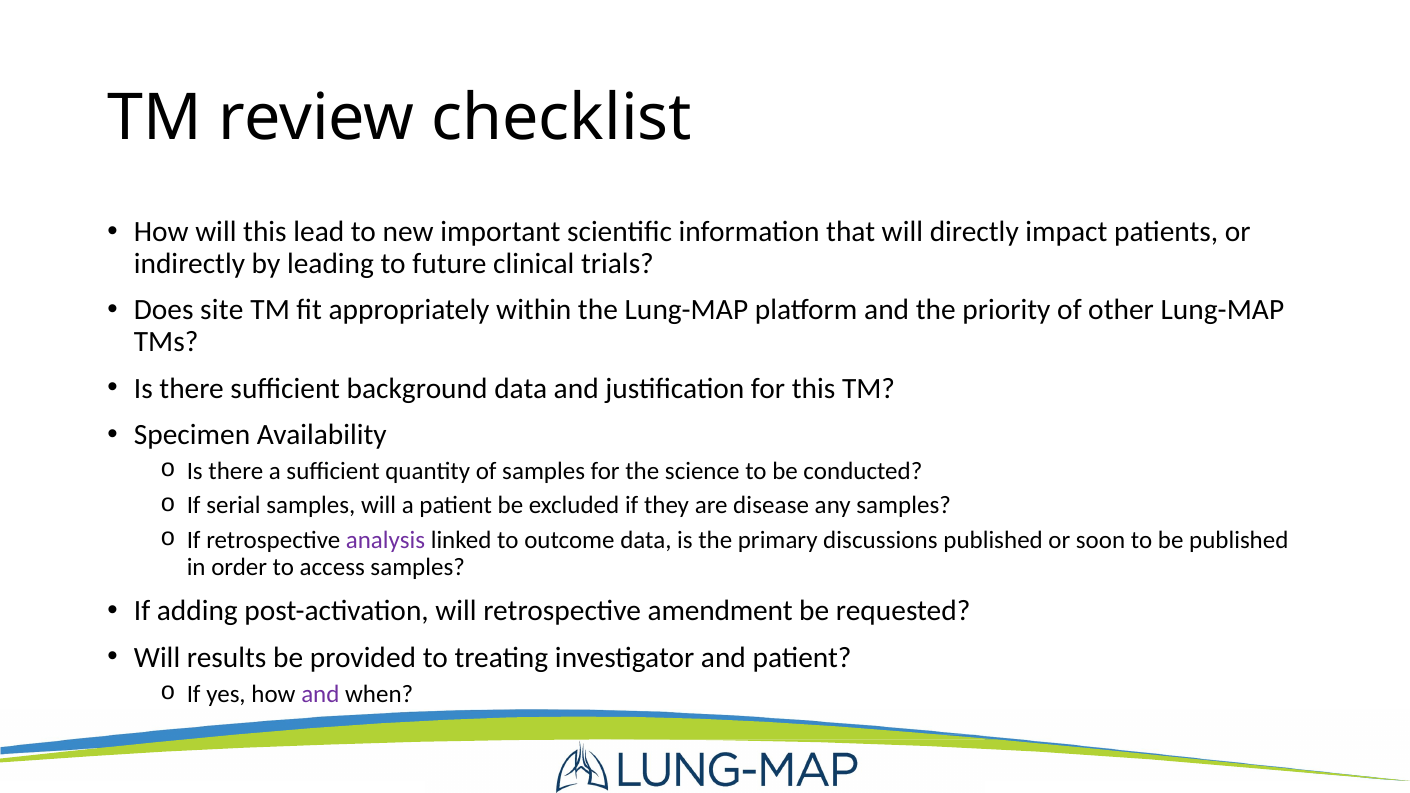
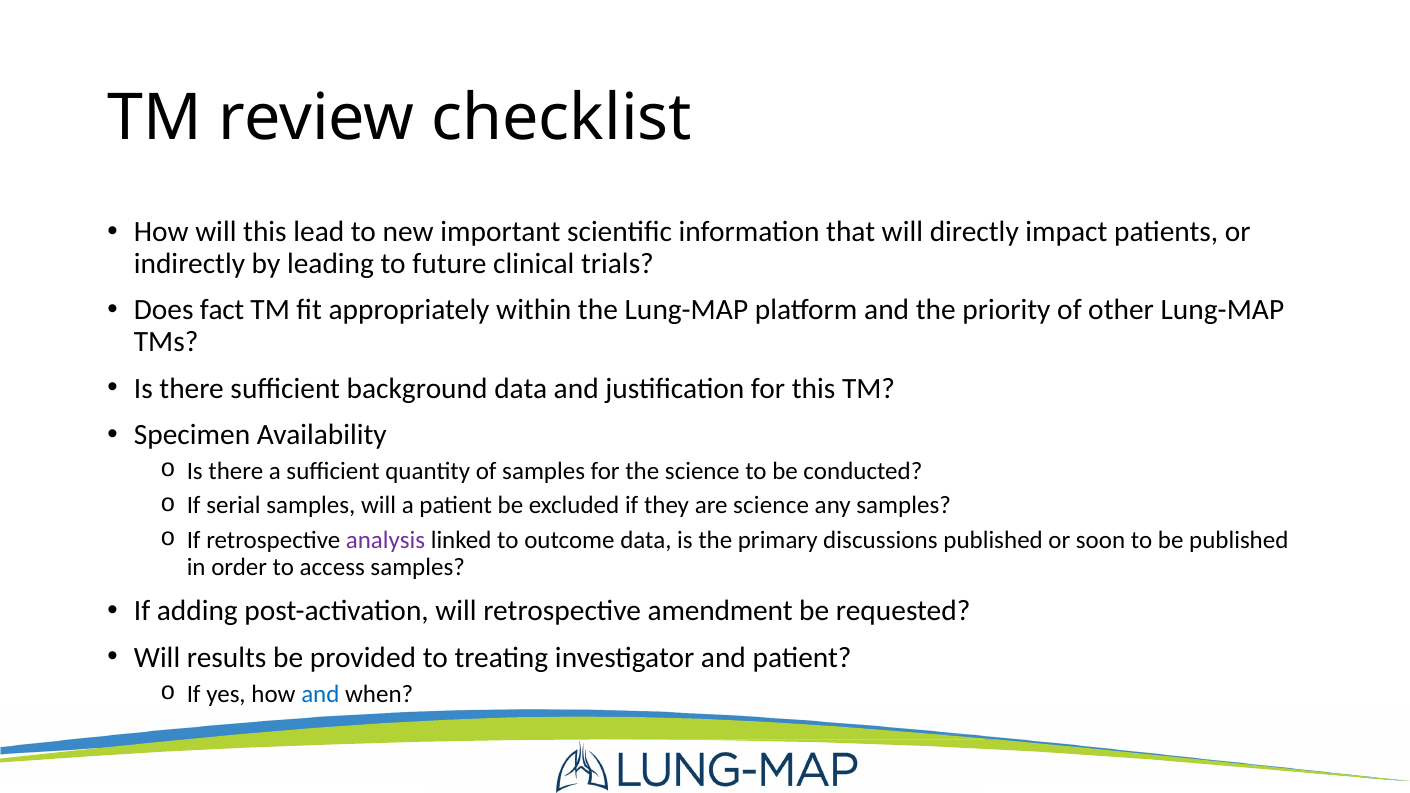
site: site -> fact (222, 310)
are disease: disease -> science (771, 506)
and colour: purple -> blue (320, 694)
